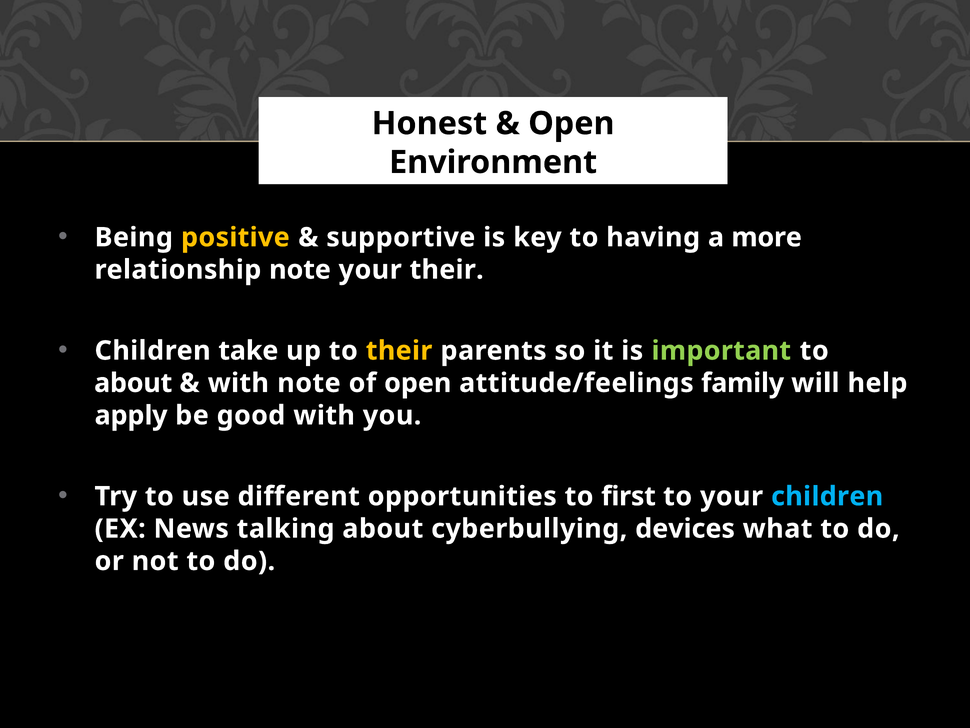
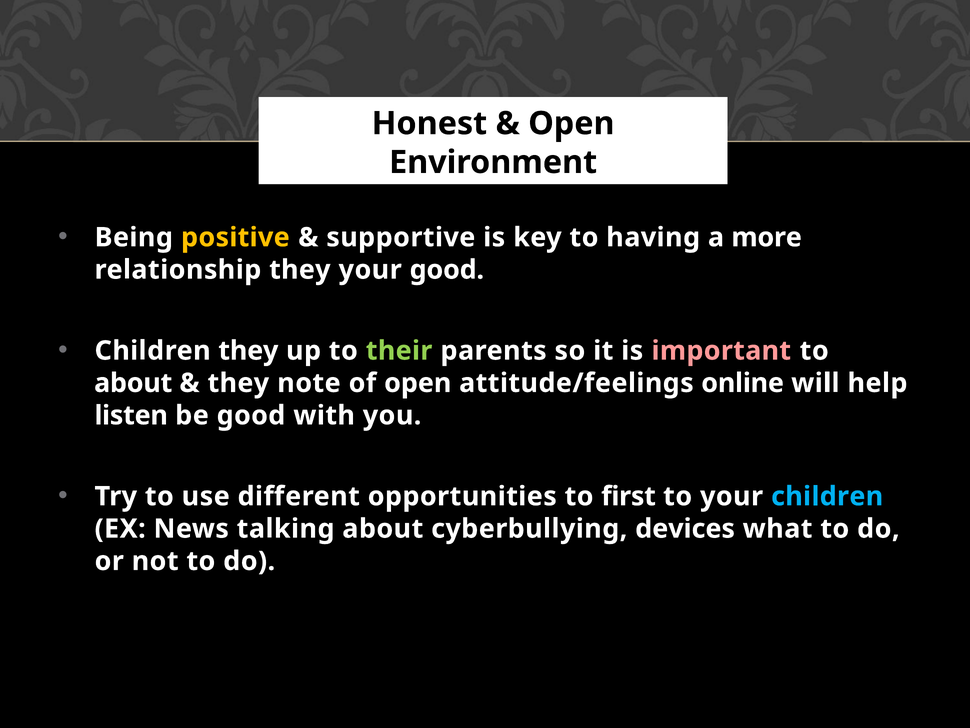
relationship note: note -> they (300, 270)
your their: their -> good (447, 270)
Children take: take -> they (248, 350)
their colour: yellow -> light green (399, 350)
important colour: light green -> pink (721, 350)
with: with -> they (238, 383)
family: family -> online (743, 383)
apply: apply -> listen (131, 415)
